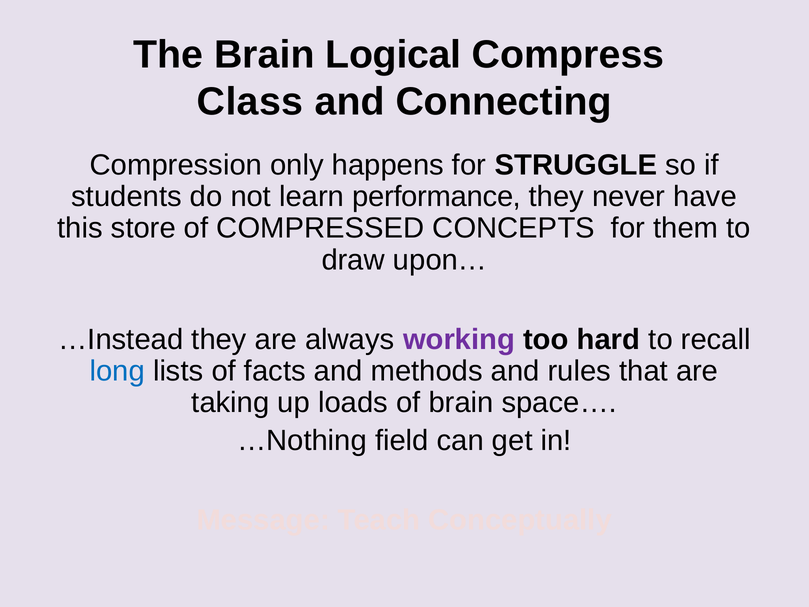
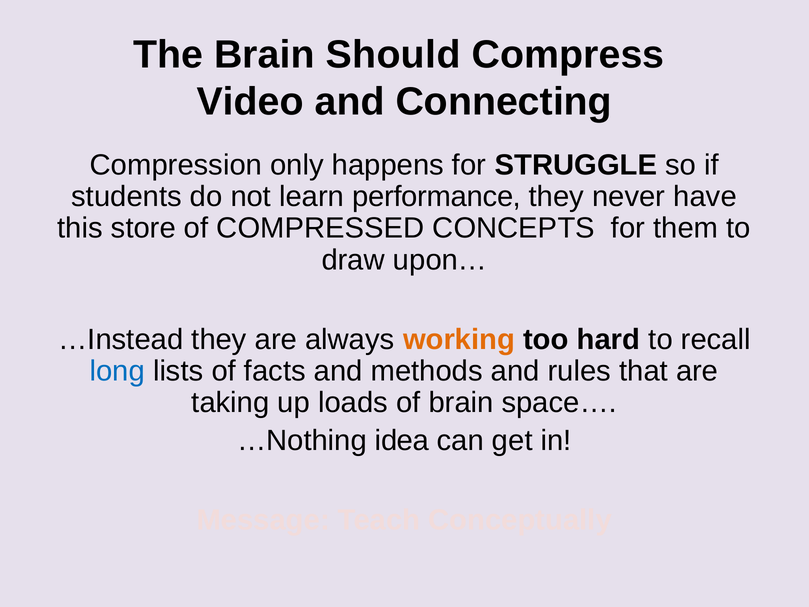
Logical: Logical -> Should (393, 55)
Class: Class -> Video (250, 102)
working colour: purple -> orange (459, 339)
field: field -> idea (402, 440)
